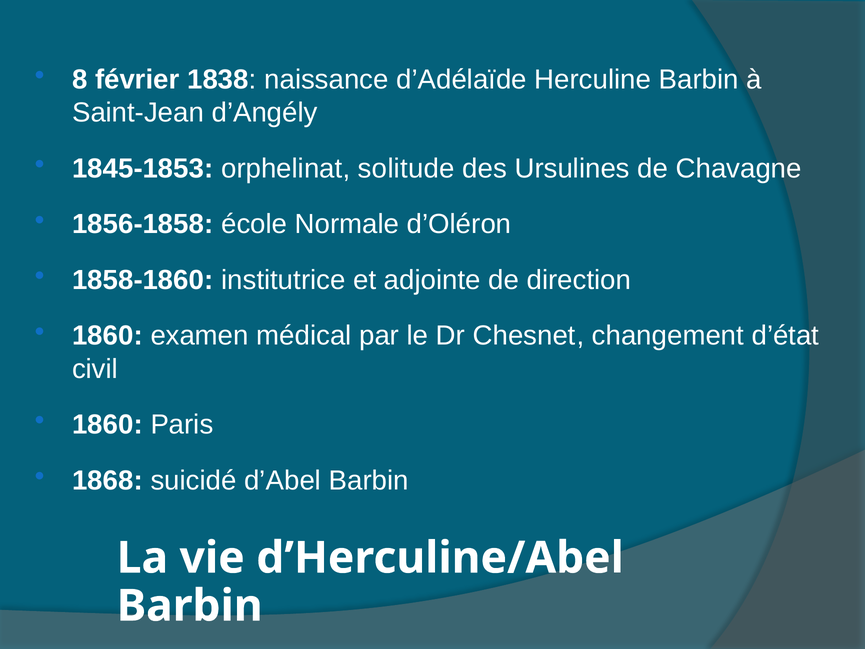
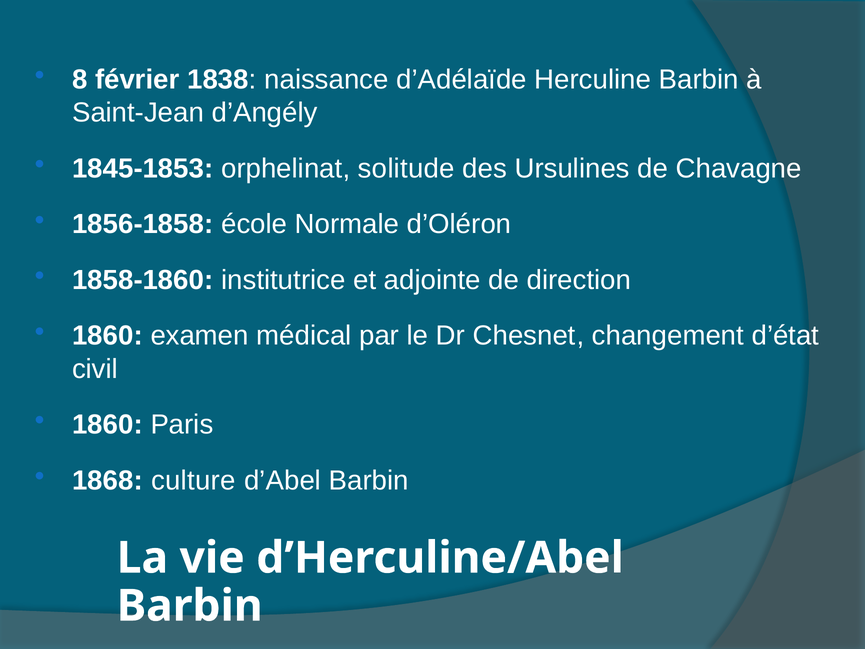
suicidé: suicidé -> culture (193, 480)
